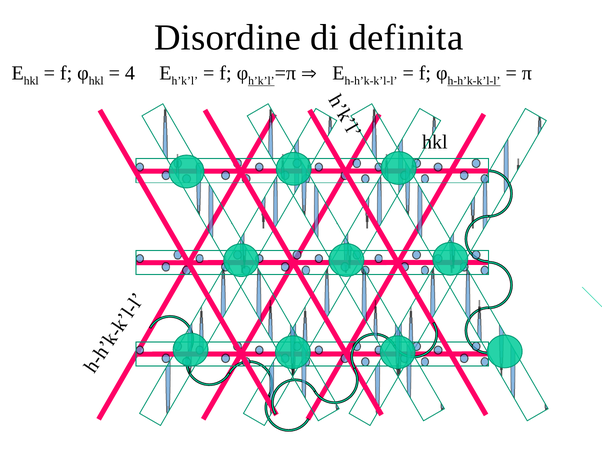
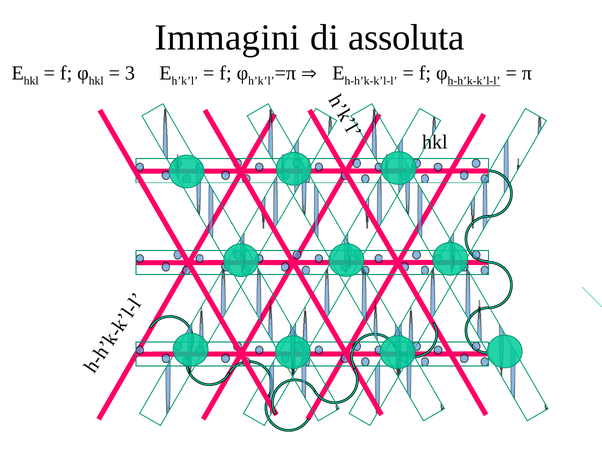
Disordine: Disordine -> Immagini (227, 37)
definita: definita -> assoluta (406, 37)
4: 4 -> 3 (130, 73)
h’k’l underline: present -> none (261, 81)
